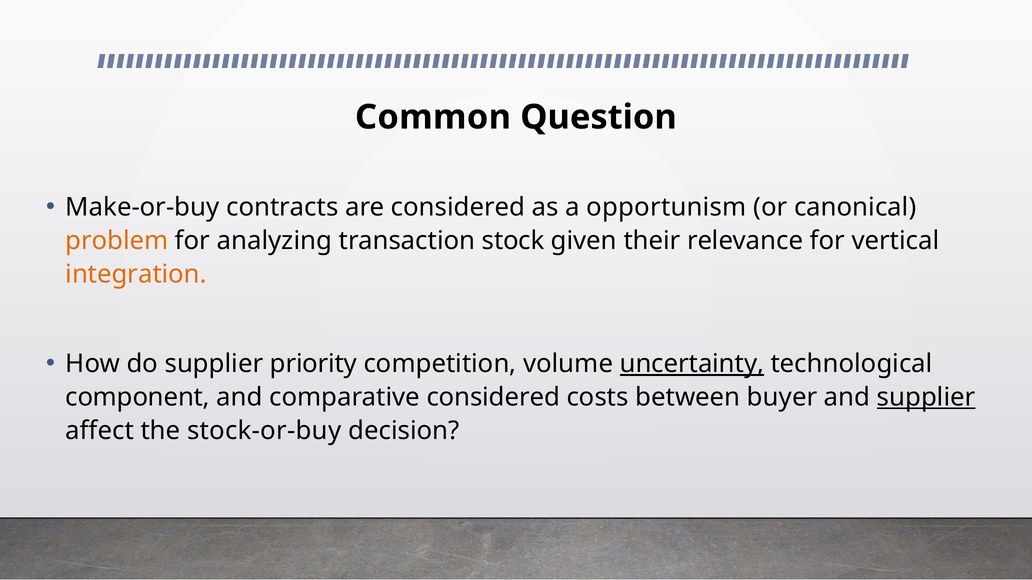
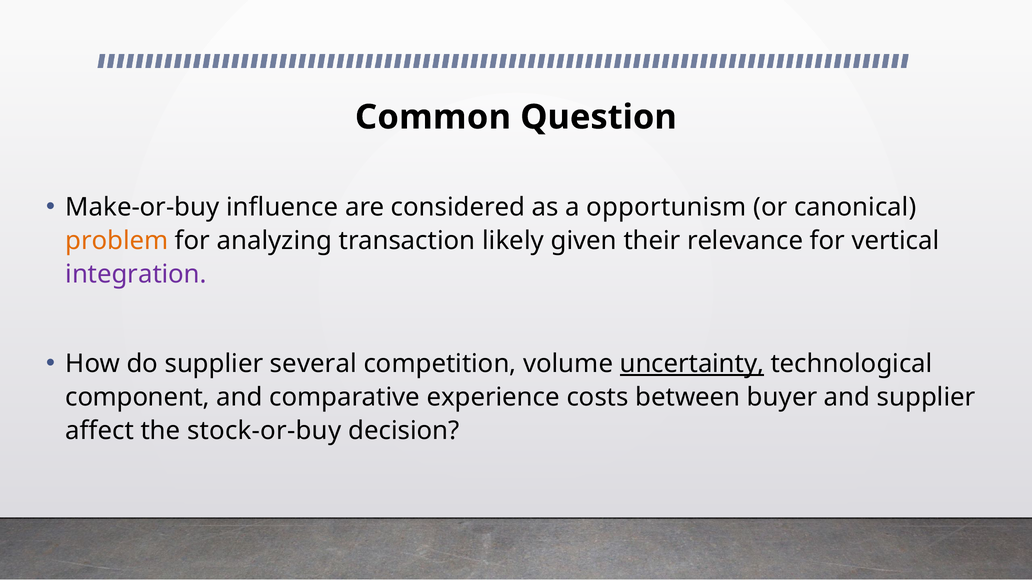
contracts: contracts -> influence (282, 207)
stock: stock -> likely (513, 241)
integration colour: orange -> purple (136, 274)
priority: priority -> several (313, 364)
comparative considered: considered -> experience (493, 398)
supplier underline: present -> none (926, 398)
